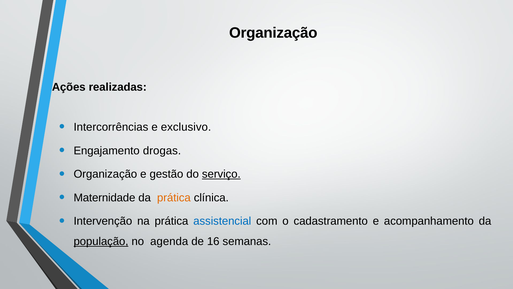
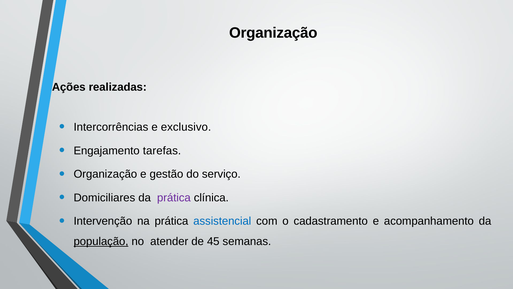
drogas: drogas -> tarefas (162, 150)
serviço underline: present -> none (221, 174)
Maternidade: Maternidade -> Domiciliares (104, 197)
prática colour: orange -> purple (174, 197)
agenda: agenda -> atender (169, 241)
16: 16 -> 45 (213, 241)
